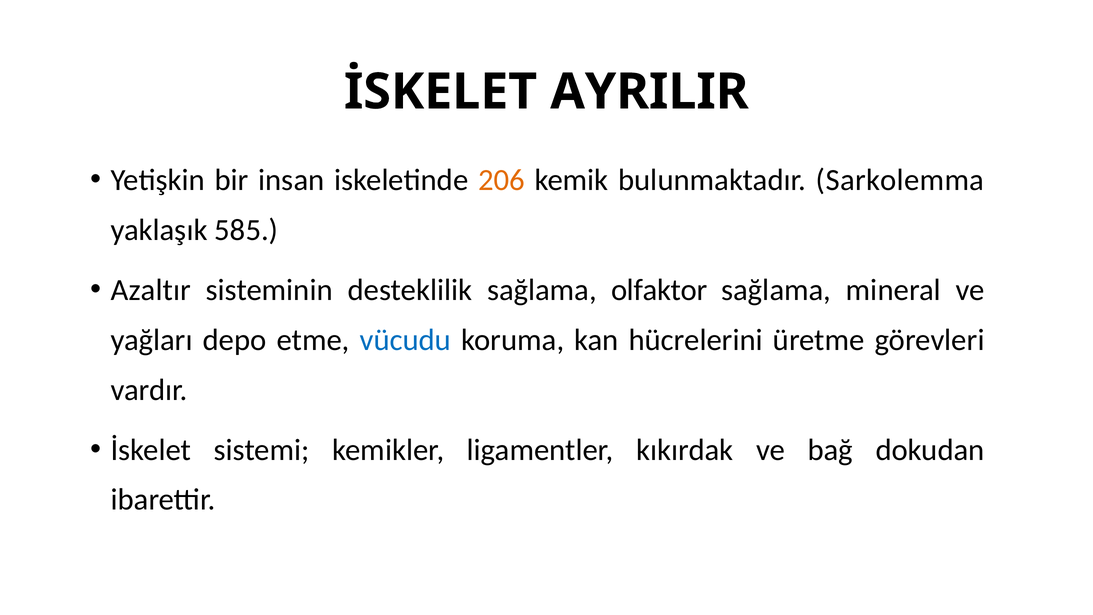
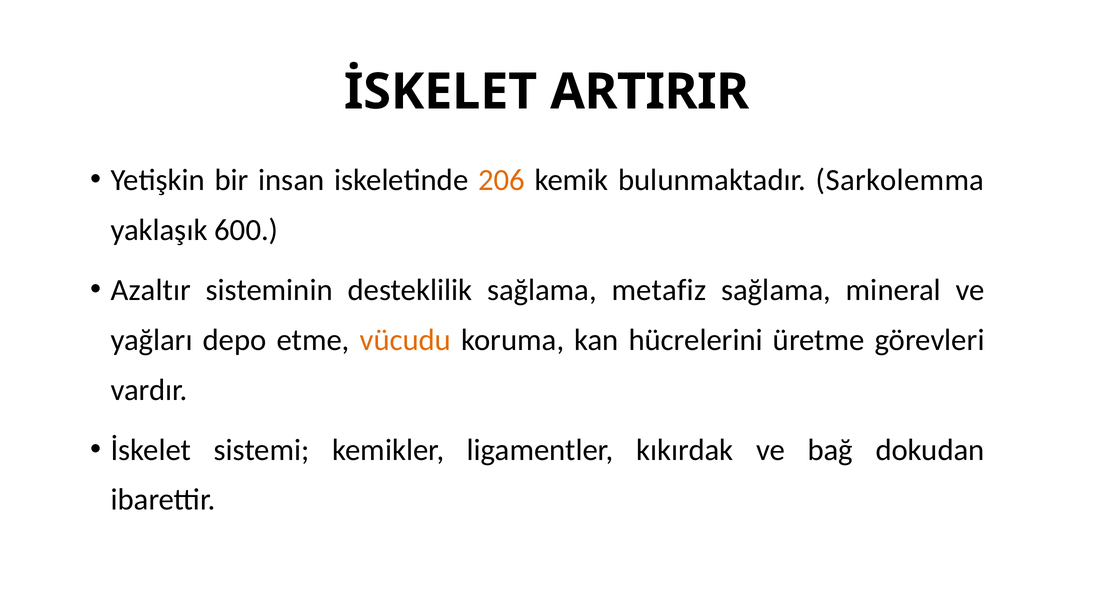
AYRILIR: AYRILIR -> ARTIRIR (650, 92)
585: 585 -> 600 (246, 230)
olfaktor: olfaktor -> metafiz (659, 290)
vücudu colour: blue -> orange (405, 340)
